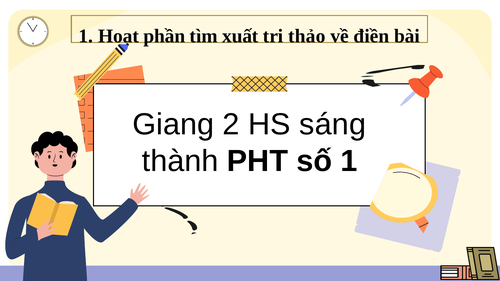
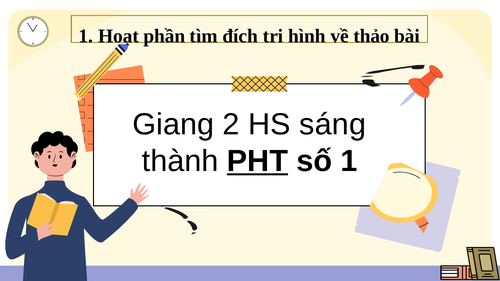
xuất: xuất -> đích (240, 36)
thảo: thảo -> hình (307, 36)
điền: điền -> thảo (372, 36)
PHT underline: none -> present (257, 161)
